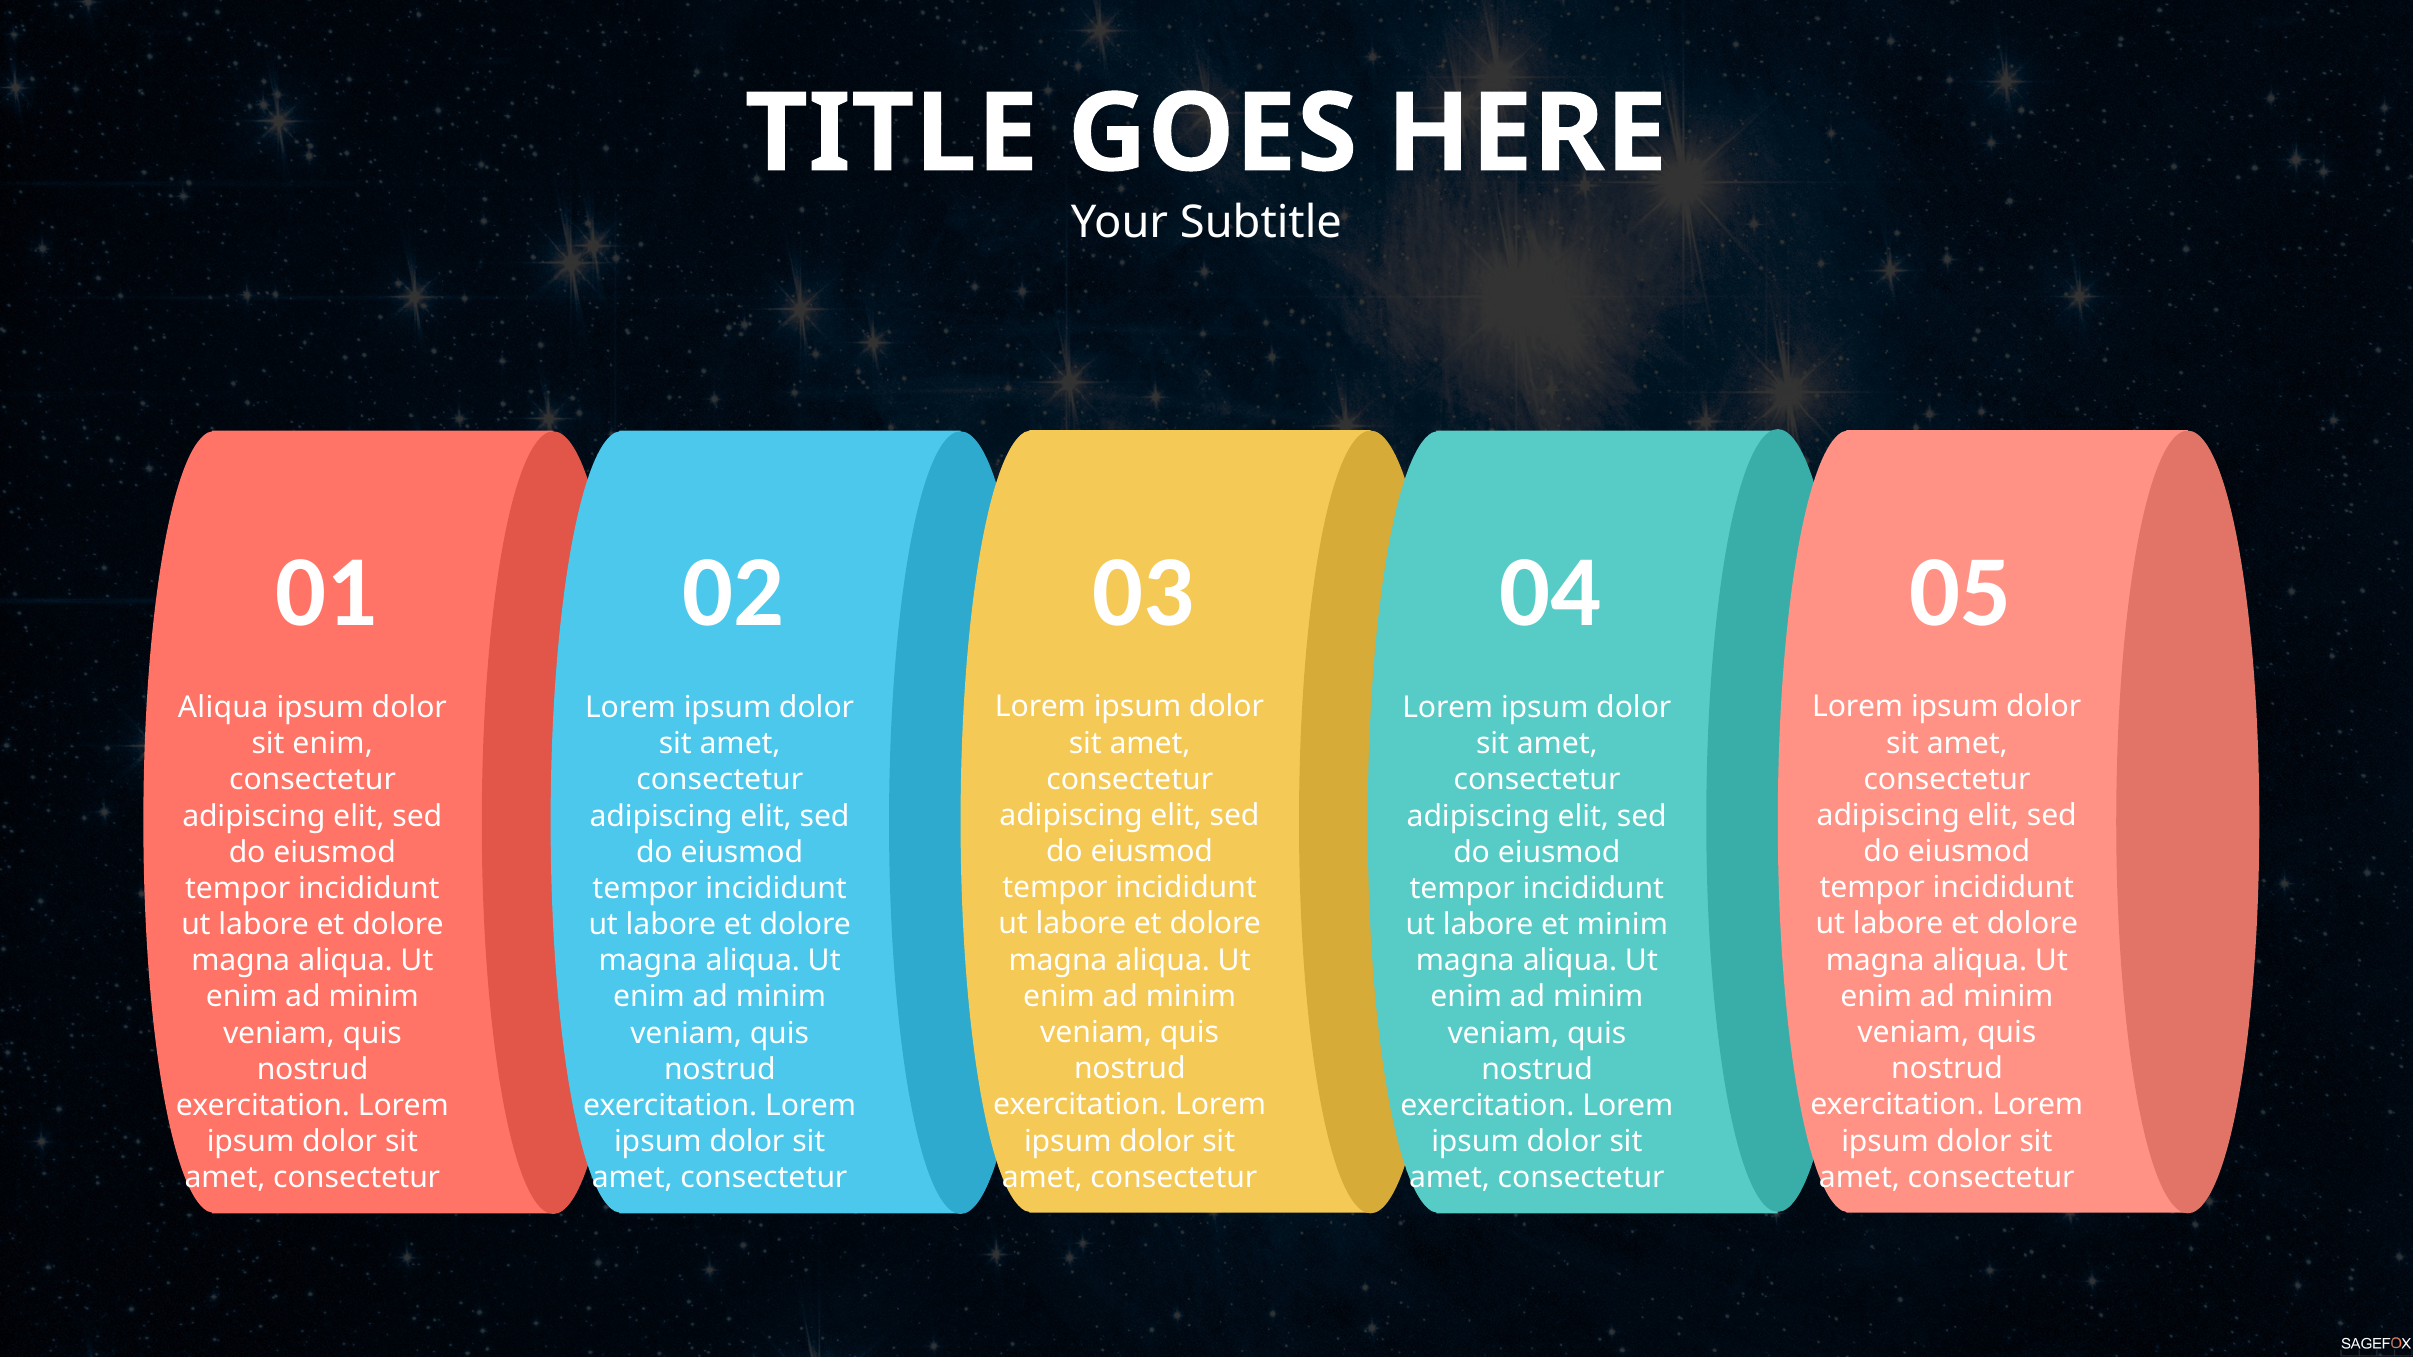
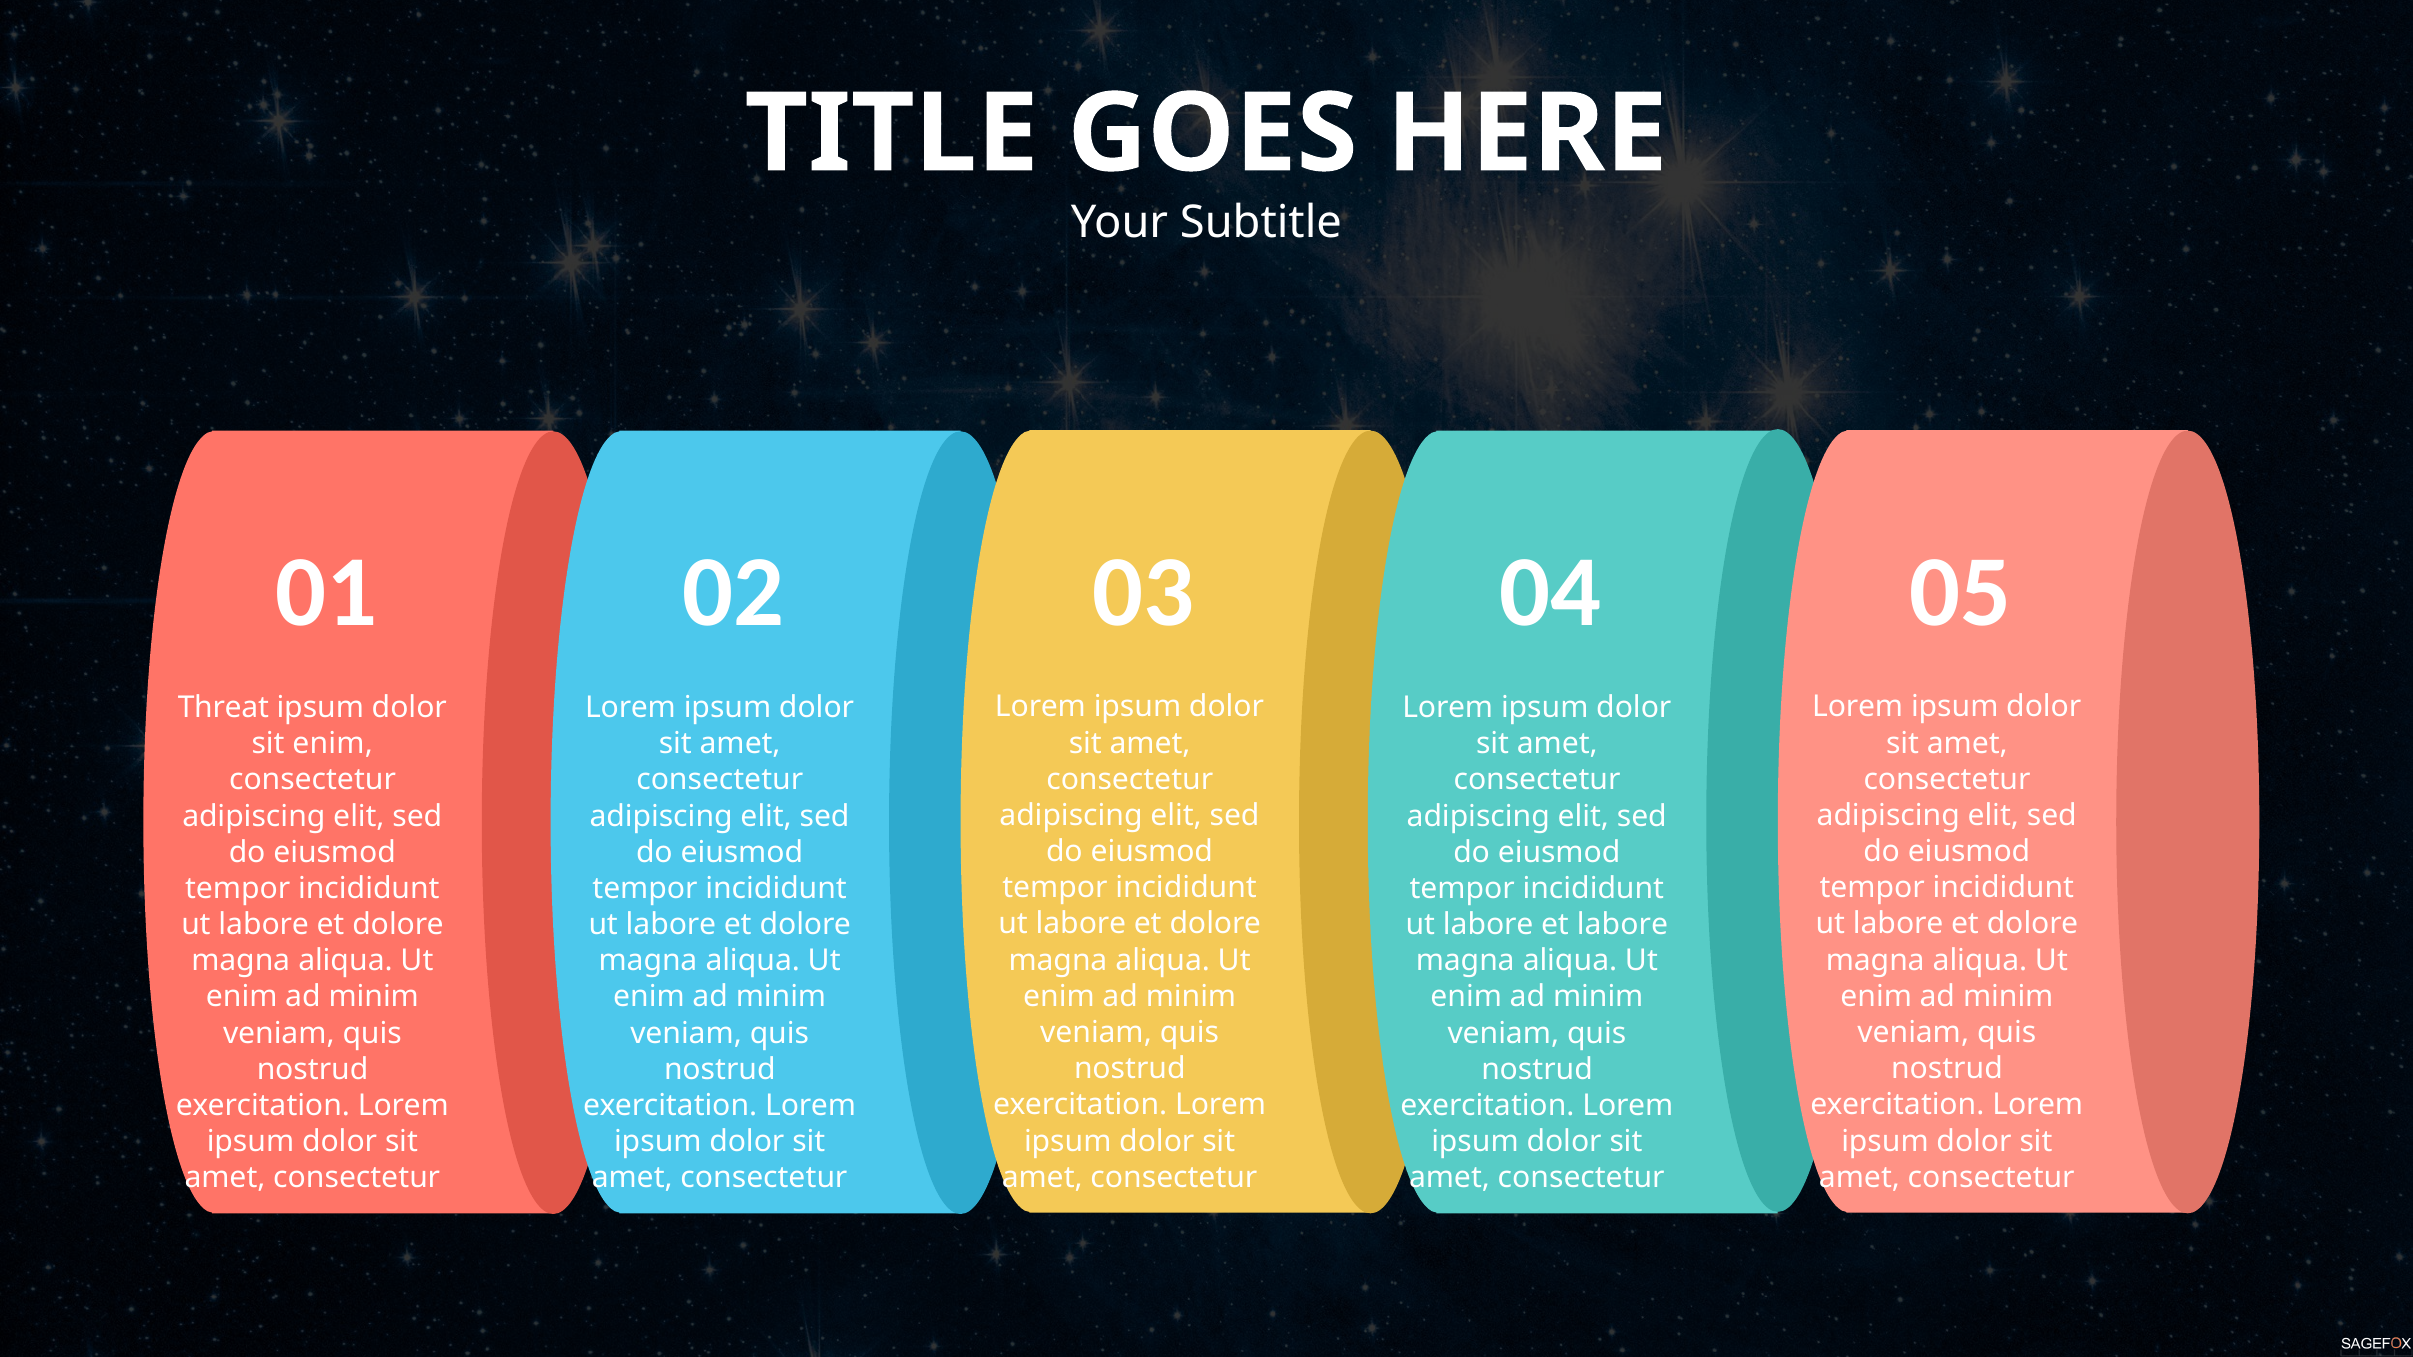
Aliqua: Aliqua -> Threat (223, 708)
et minim: minim -> labore (1622, 925)
